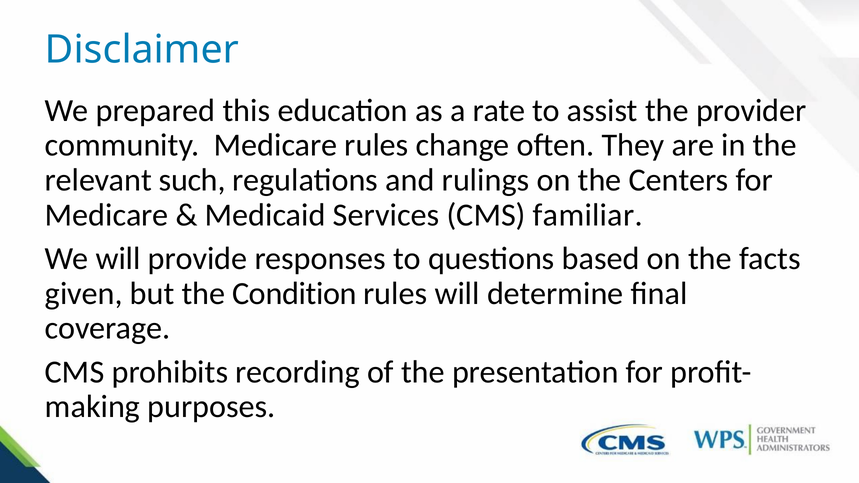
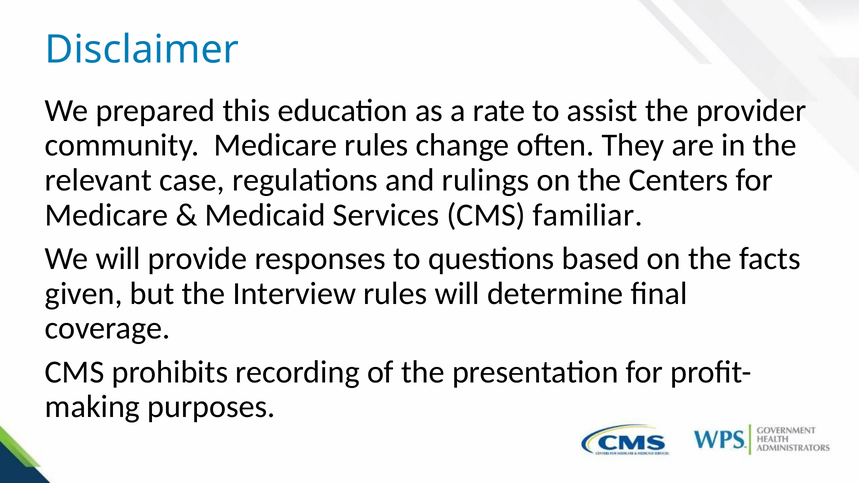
such: such -> case (192, 180)
Condition: Condition -> Interview (294, 294)
